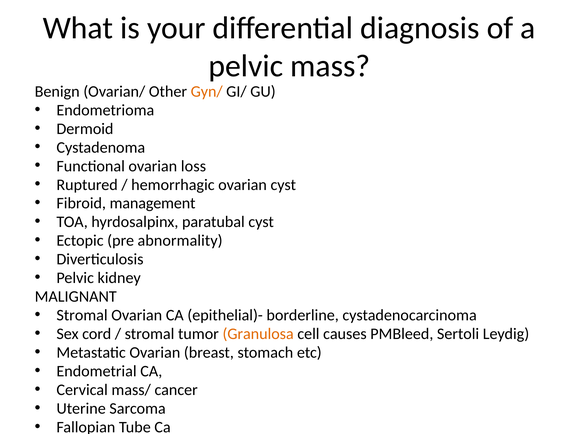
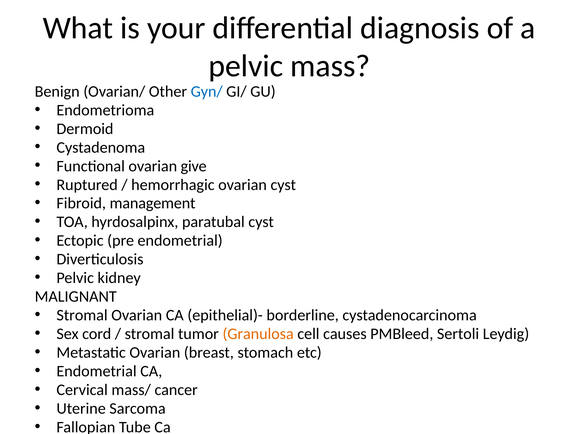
Gyn/ colour: orange -> blue (207, 91)
loss: loss -> give (194, 166)
pre abnormality: abnormality -> endometrial (180, 241)
